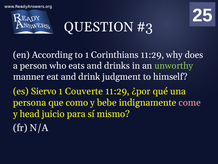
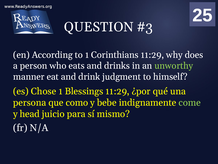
Siervo: Siervo -> Chose (44, 91)
Couverte: Couverte -> Blessings (84, 91)
come colour: pink -> light green (190, 102)
